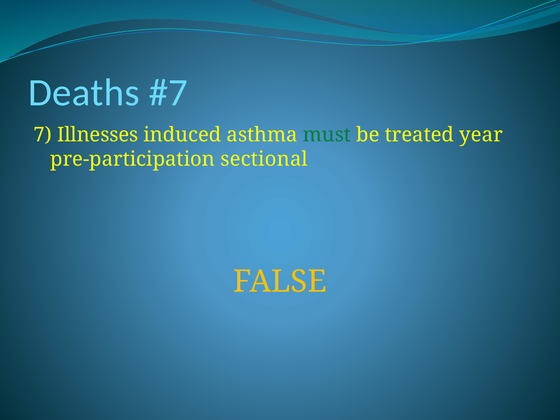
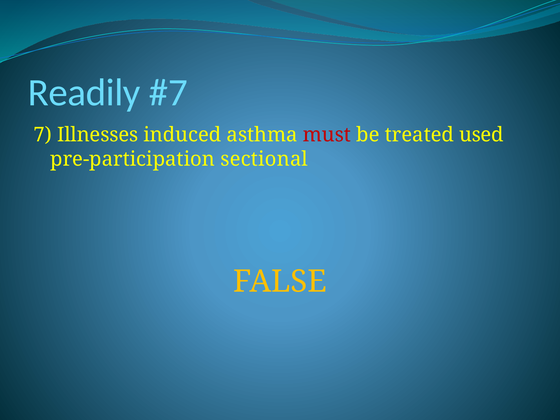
Deaths: Deaths -> Readily (84, 93)
must colour: green -> red (327, 135)
year: year -> used (481, 135)
